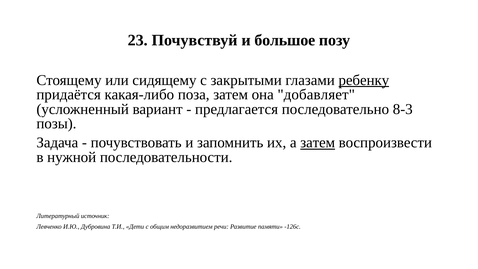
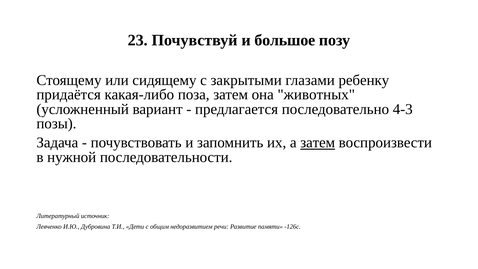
ребенку underline: present -> none (364, 80)
добавляет: добавляет -> животных (316, 95)
8-3: 8-3 -> 4-3 (403, 109)
